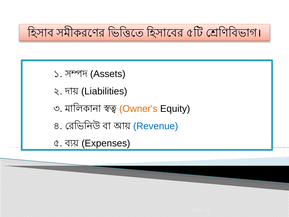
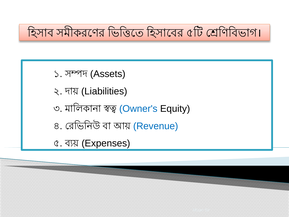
Owner's colour: orange -> blue (138, 109)
